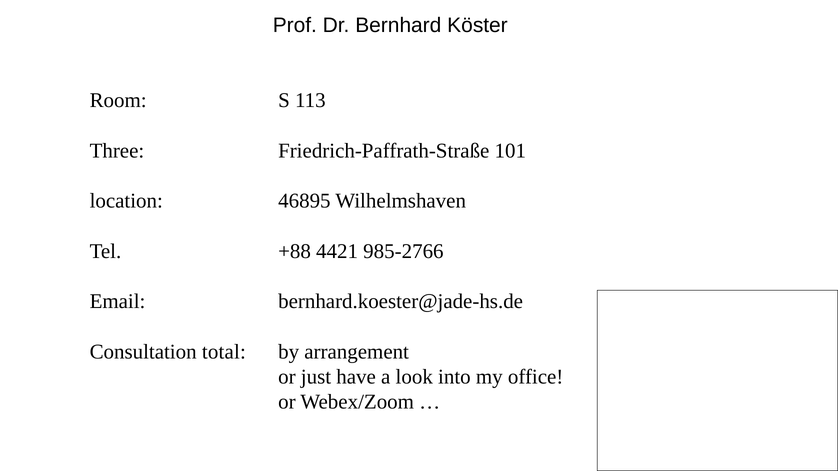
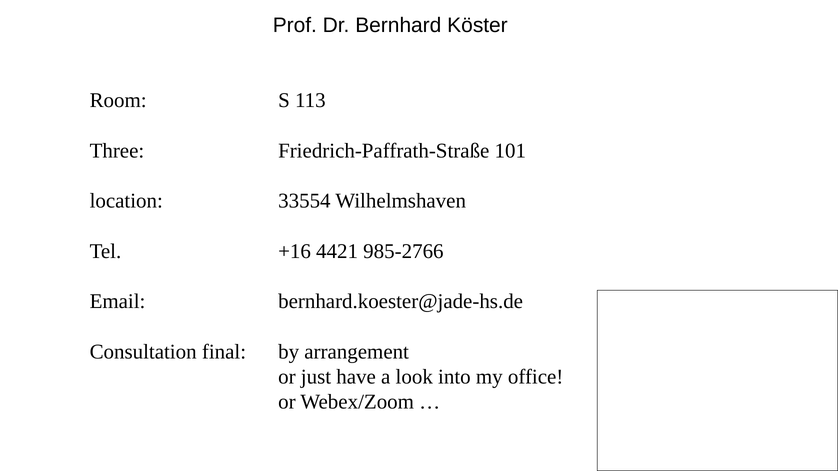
46895: 46895 -> 33554 (304, 201)
+88: +88 -> +16 (295, 251)
total: total -> final (224, 352)
